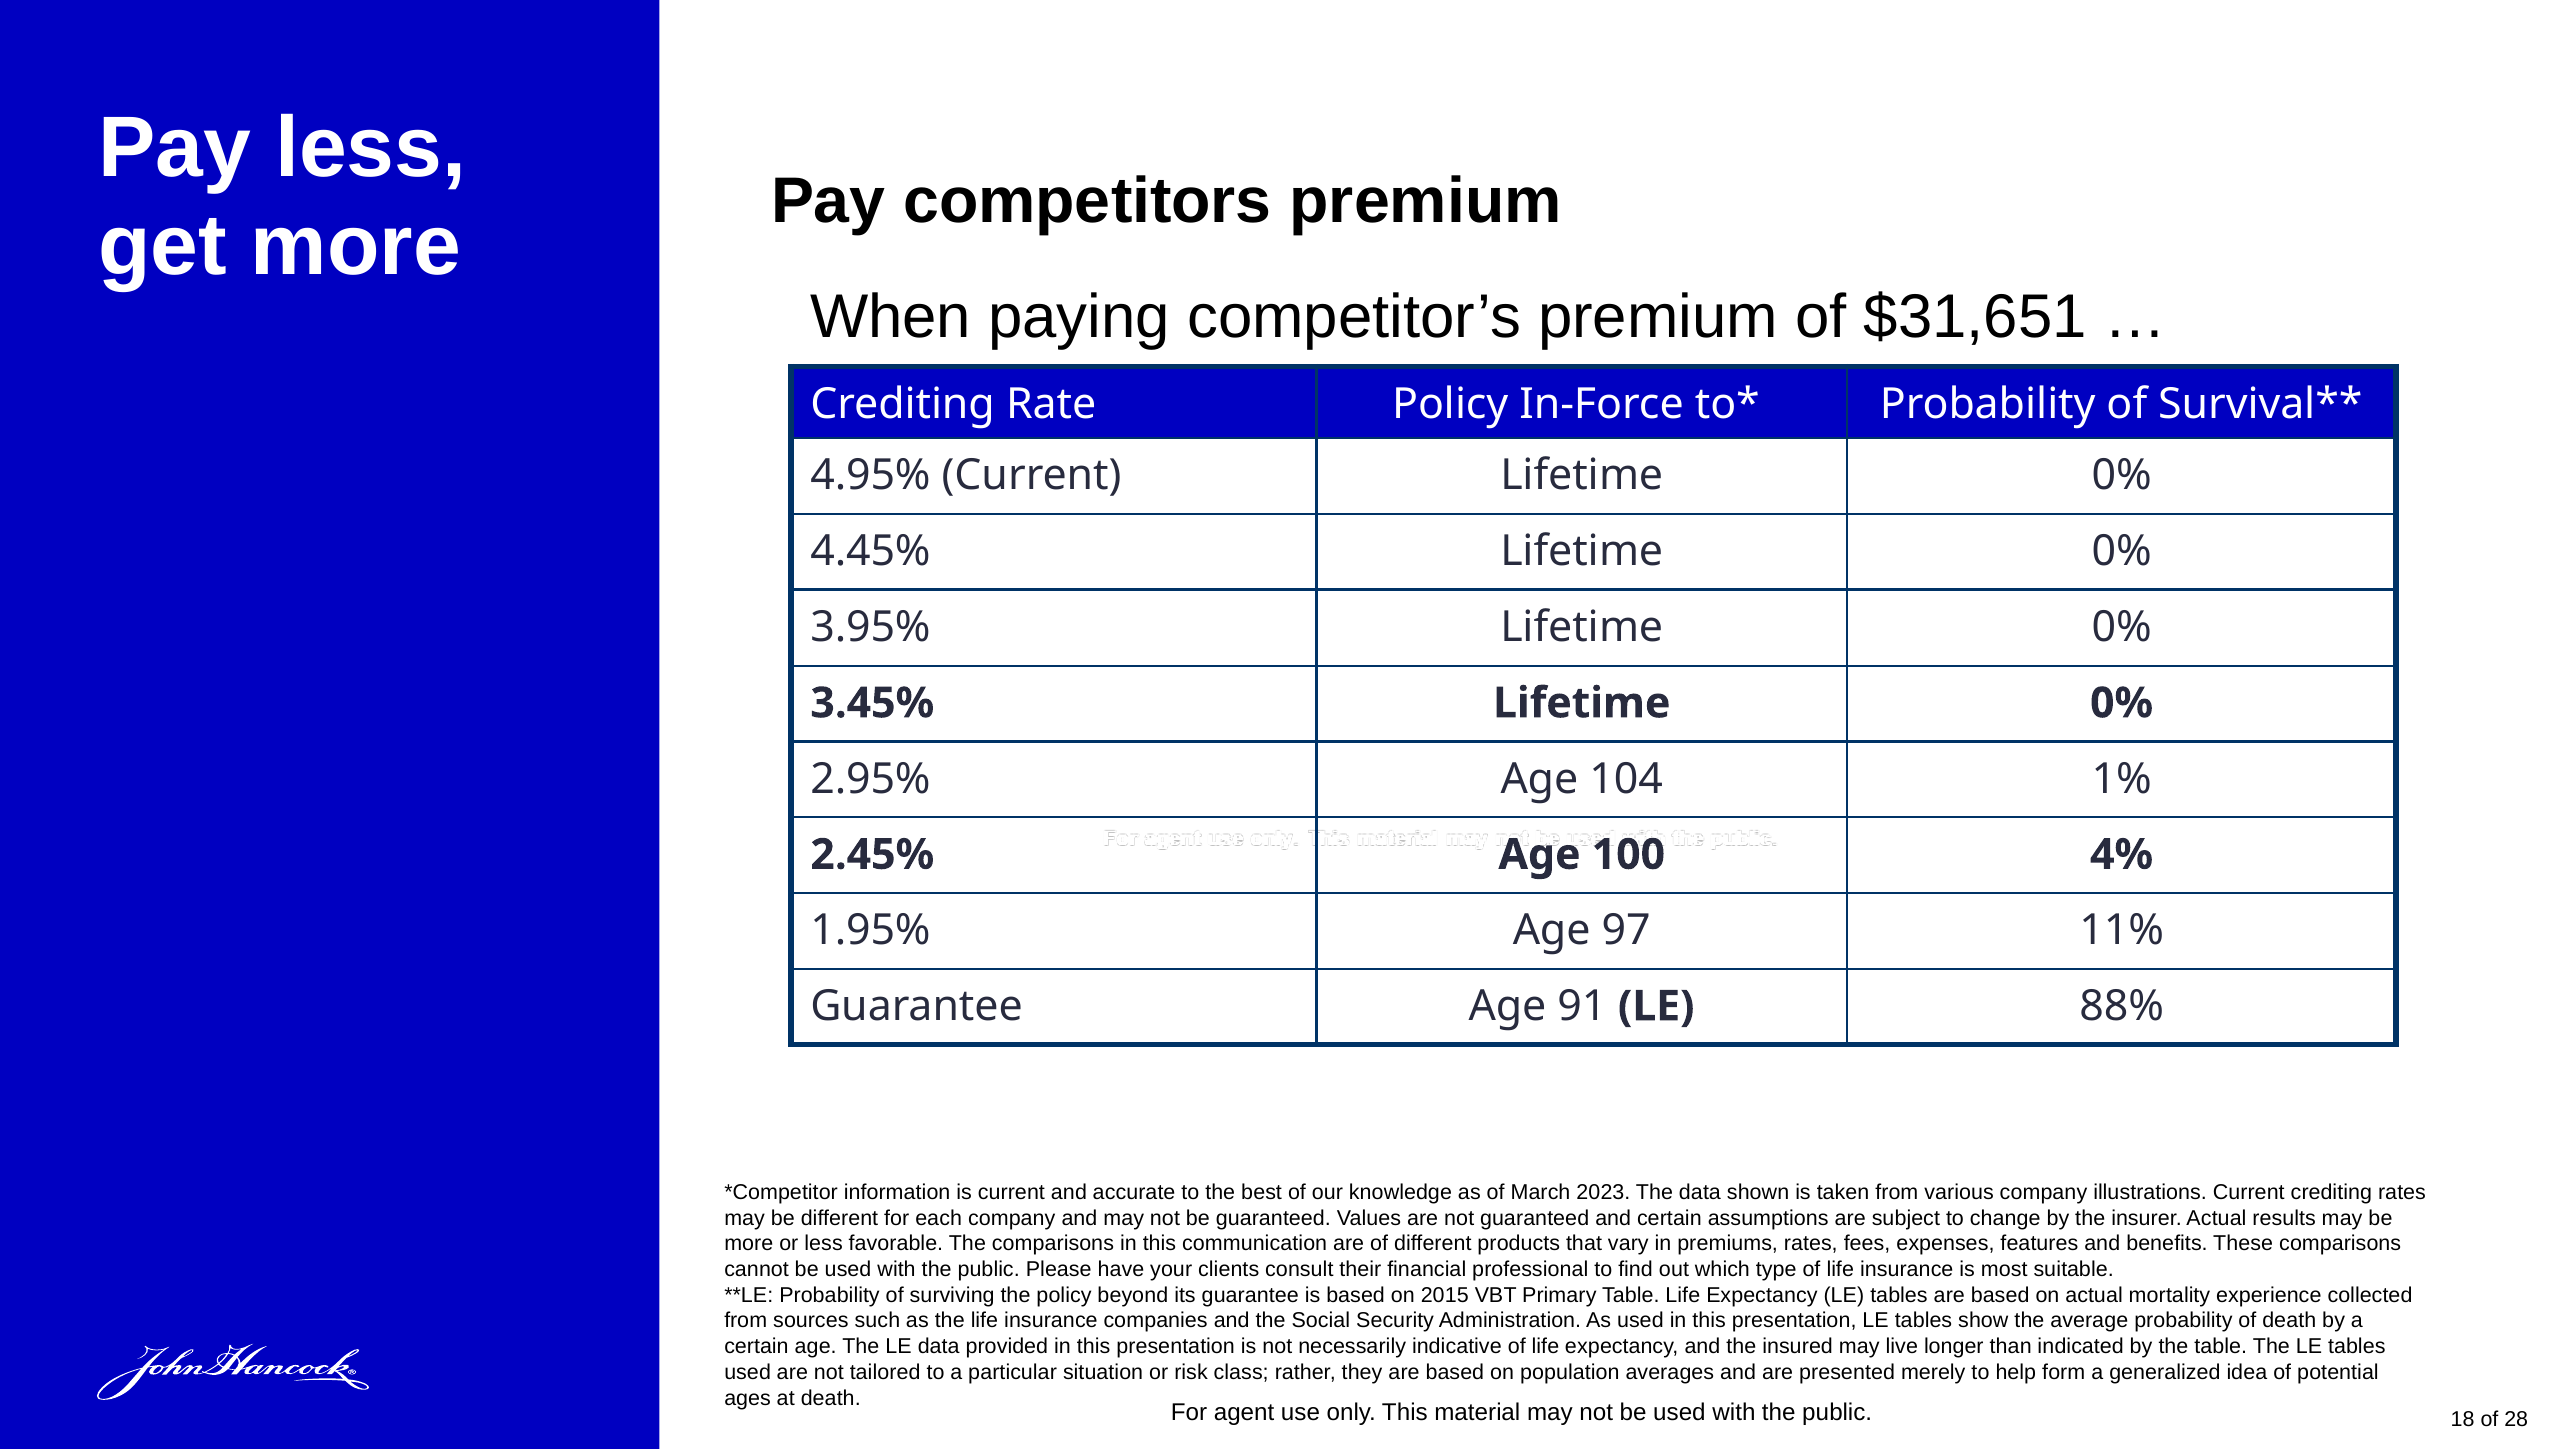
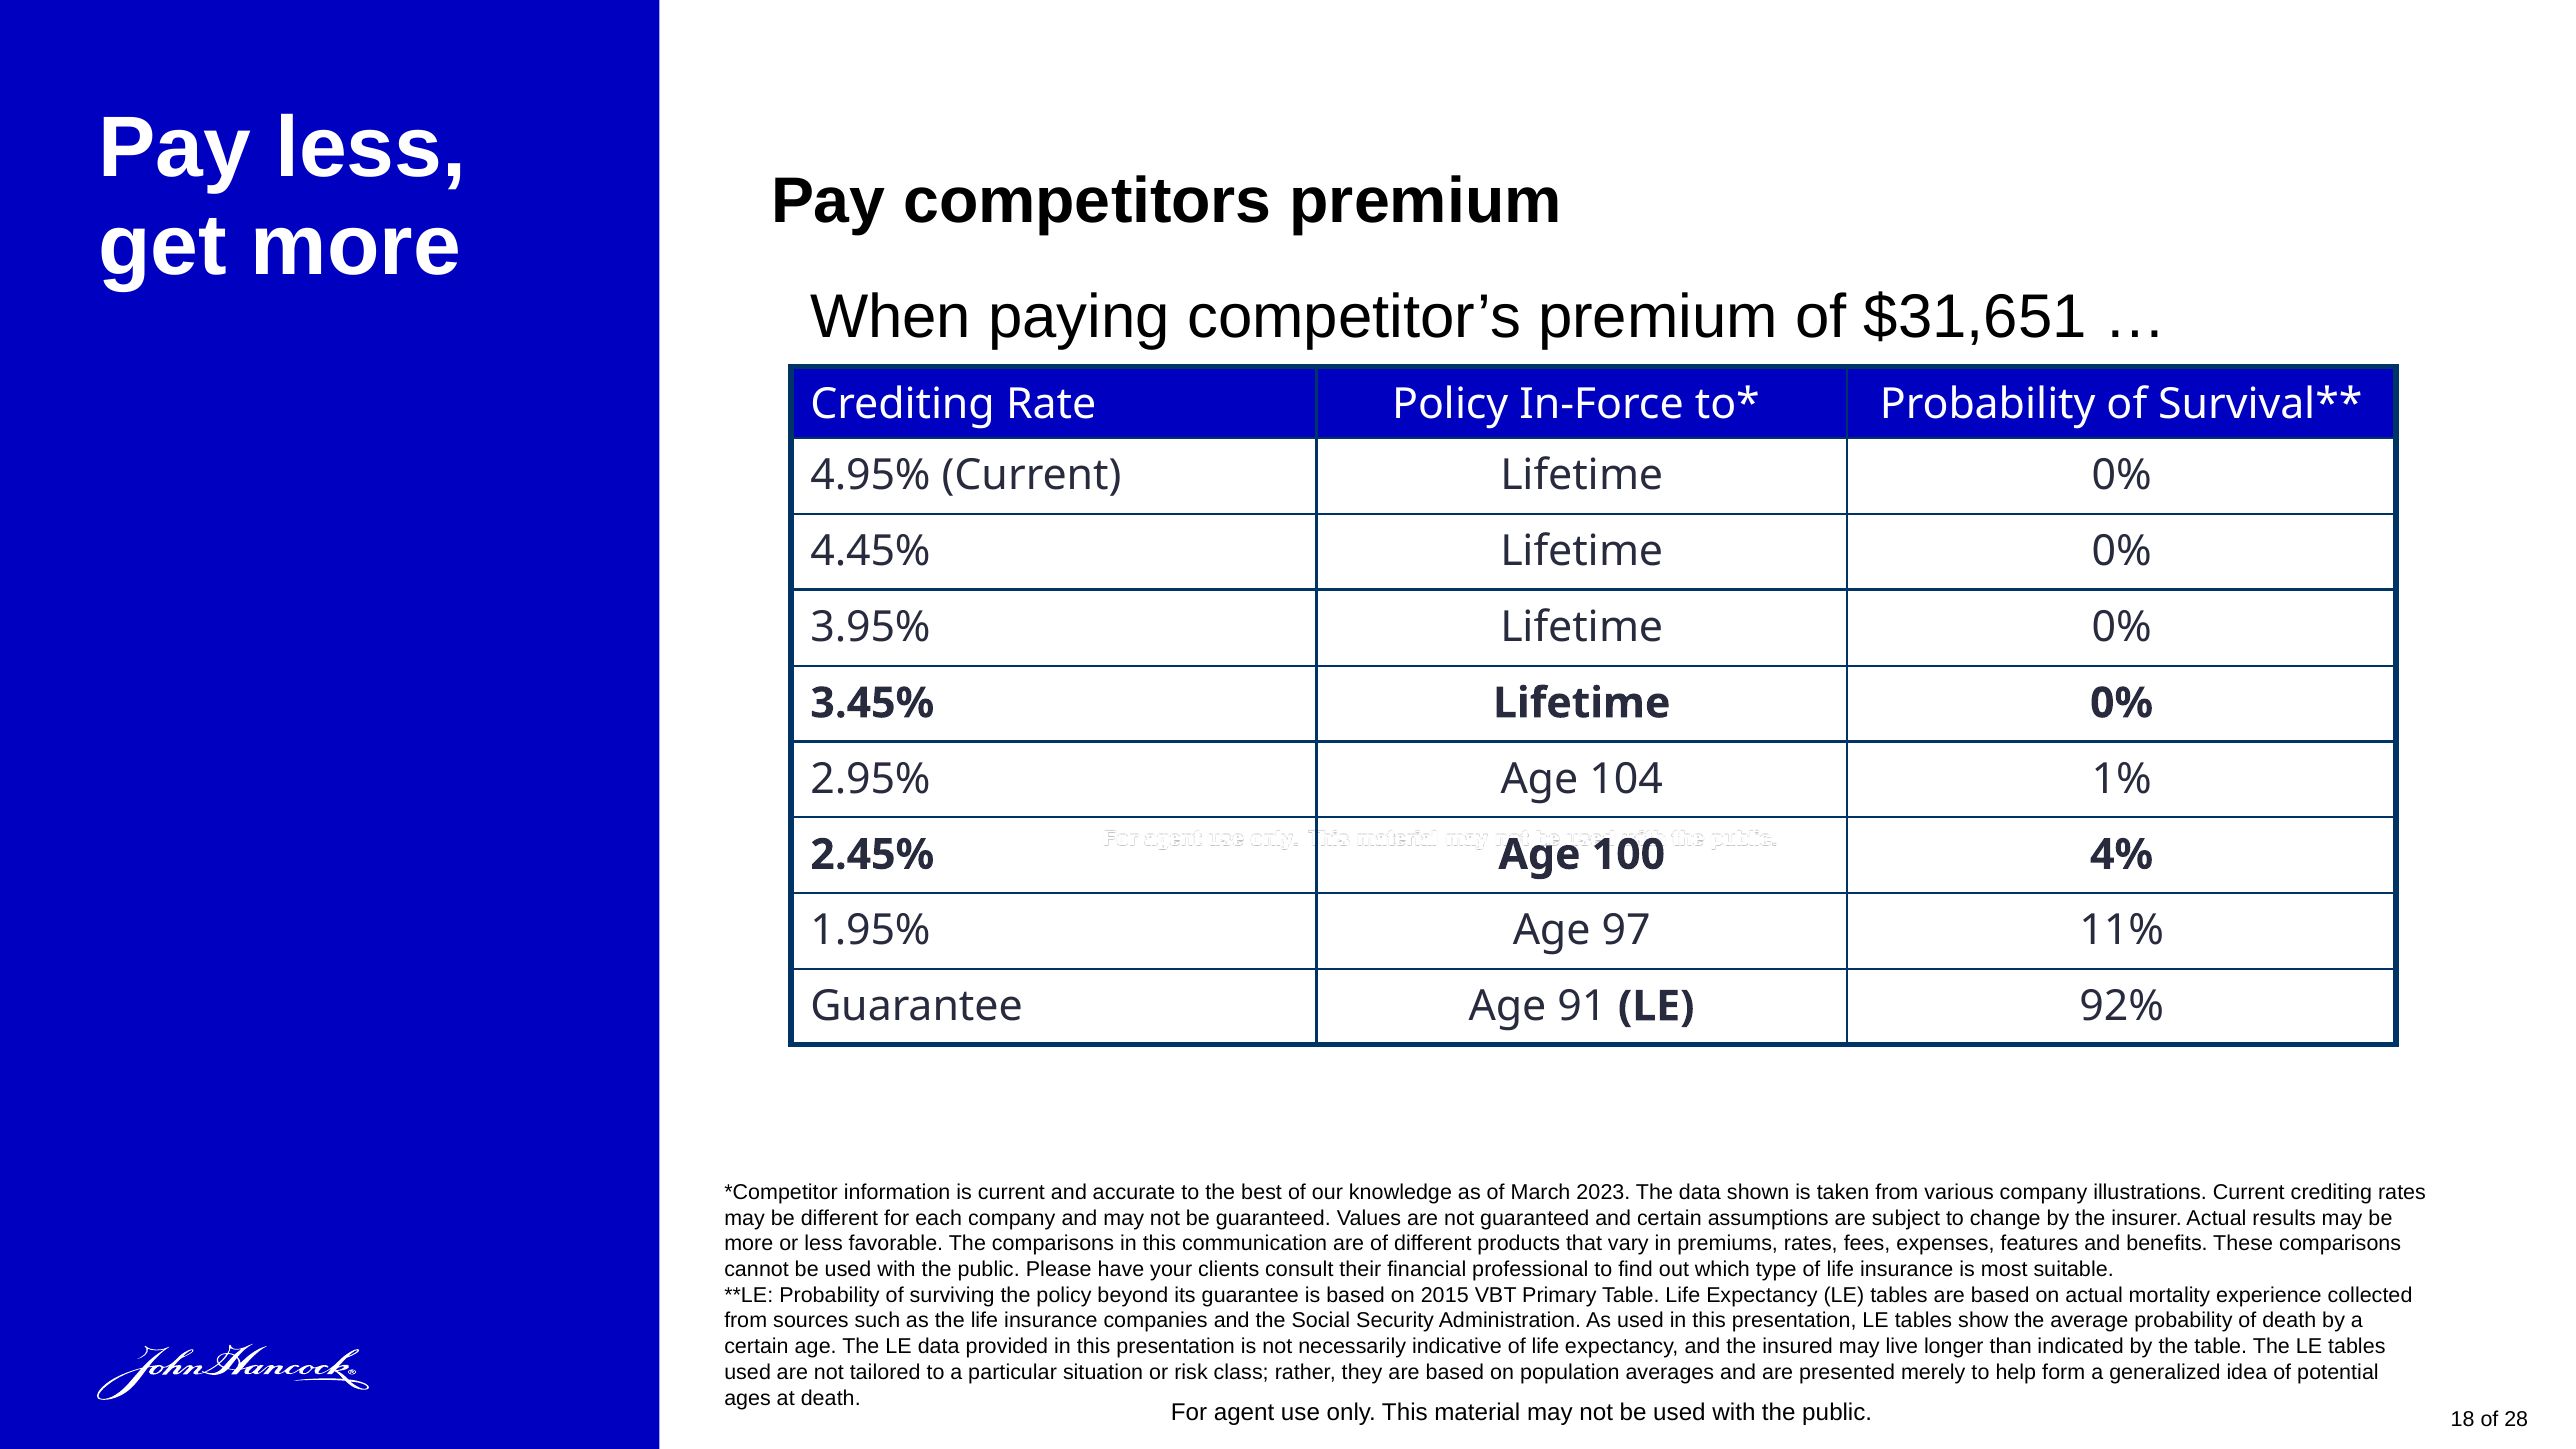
88%: 88% -> 92% (2122, 1006)
